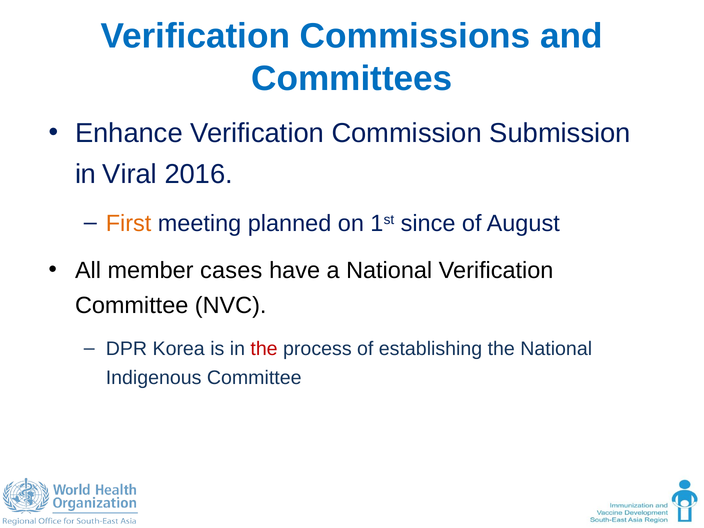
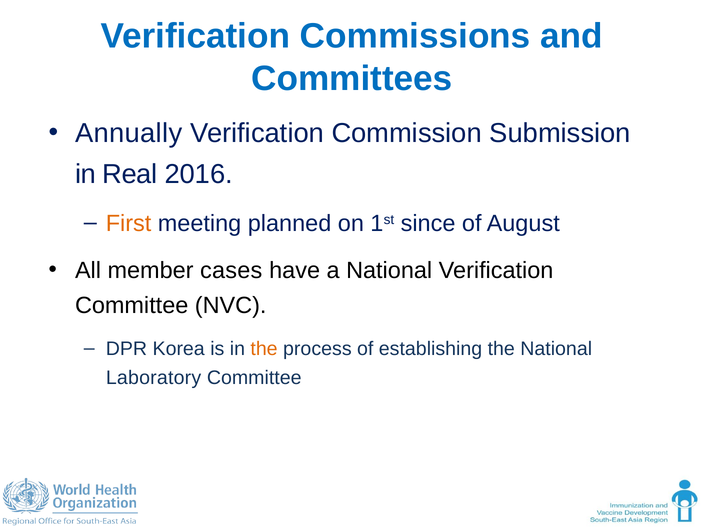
Enhance: Enhance -> Annually (129, 133)
Viral: Viral -> Real (130, 174)
the colour: red -> orange (264, 349)
Indigenous: Indigenous -> Laboratory (154, 378)
